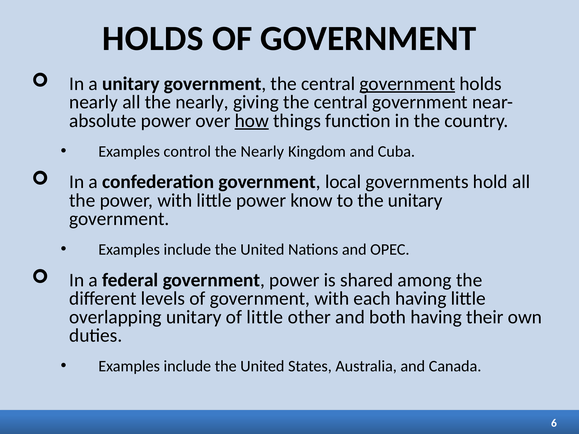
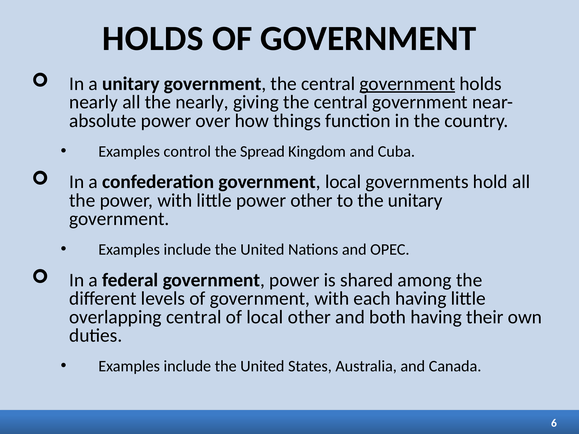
how underline: present -> none (252, 121)
Nearly: Nearly -> Spread (262, 151)
power know: know -> other (312, 200)
overlapping unitary: unitary -> central (194, 317)
of little: little -> local (265, 317)
